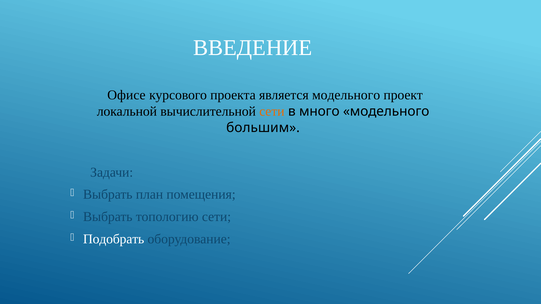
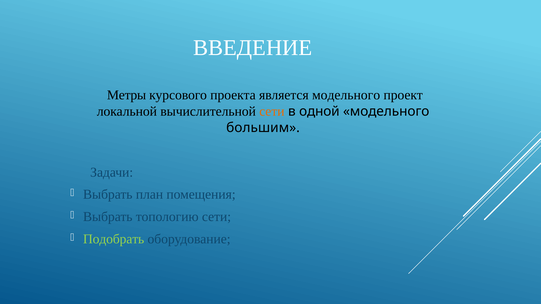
Офисе: Офисе -> Метры (127, 95)
много: много -> одной (319, 112)
Подобрать colour: white -> light green (114, 239)
